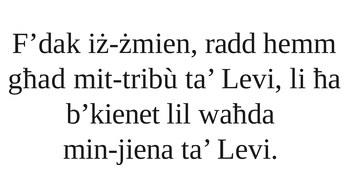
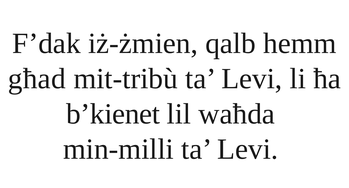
radd: radd -> qalb (231, 43)
min-jiena: min-jiena -> min-milli (118, 149)
